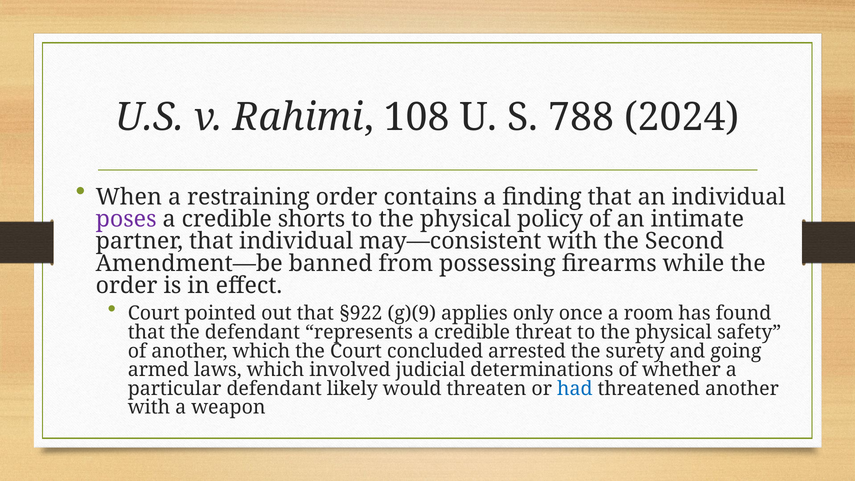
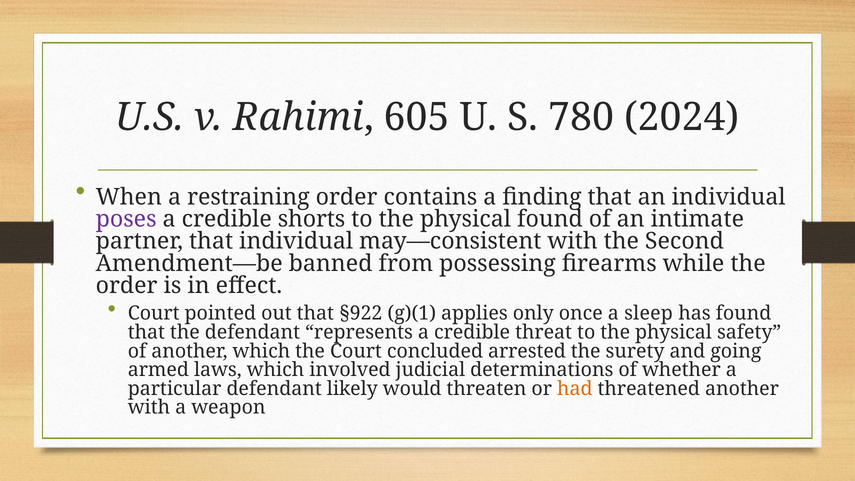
108: 108 -> 605 (417, 117)
788: 788 -> 780 (581, 117)
physical policy: policy -> found (550, 219)
g)(9: g)(9 -> g)(1 (412, 313)
room: room -> sleep (649, 313)
had colour: blue -> orange (575, 389)
